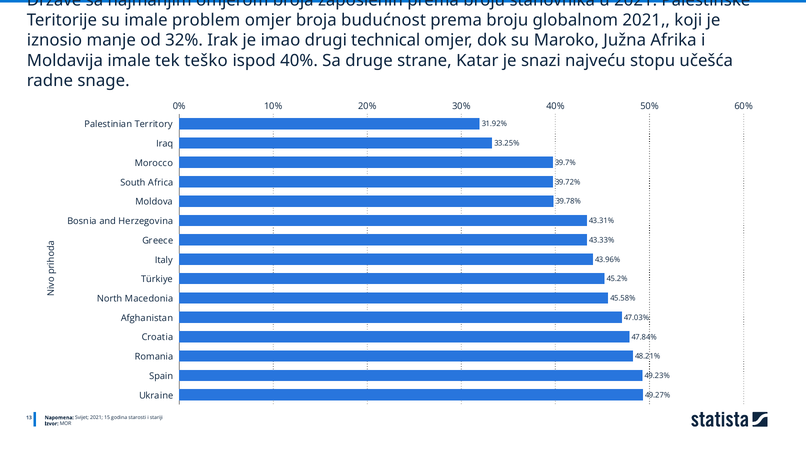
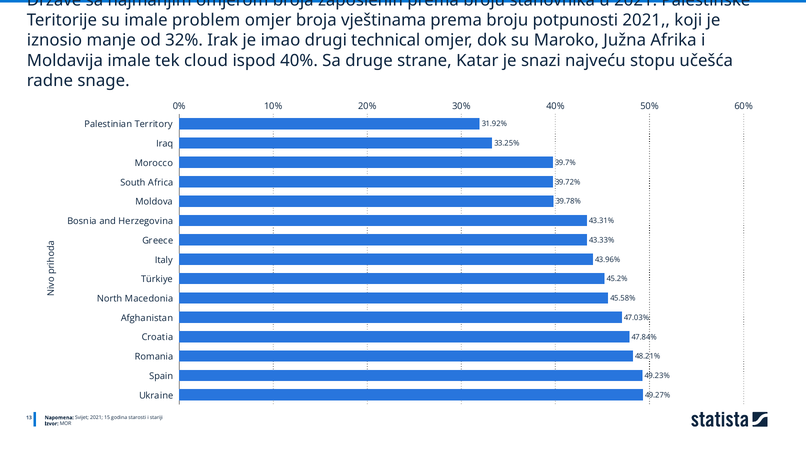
budućnost: budućnost -> vještinama (384, 20)
globalnom: globalnom -> potpunosti (575, 20)
teško: teško -> cloud (206, 61)
